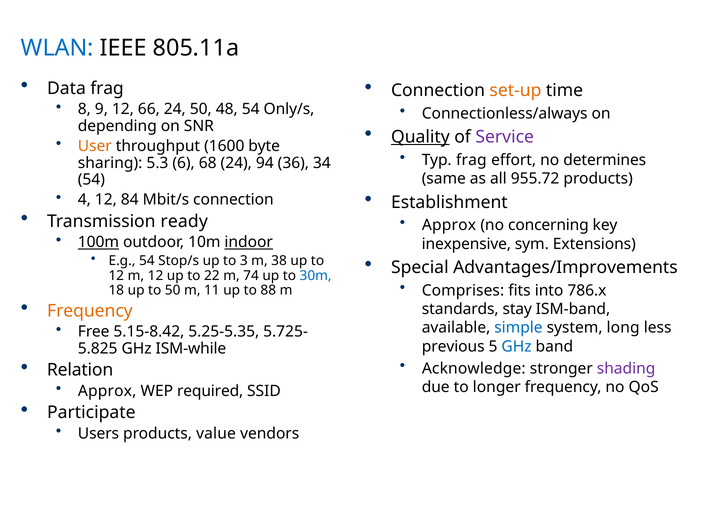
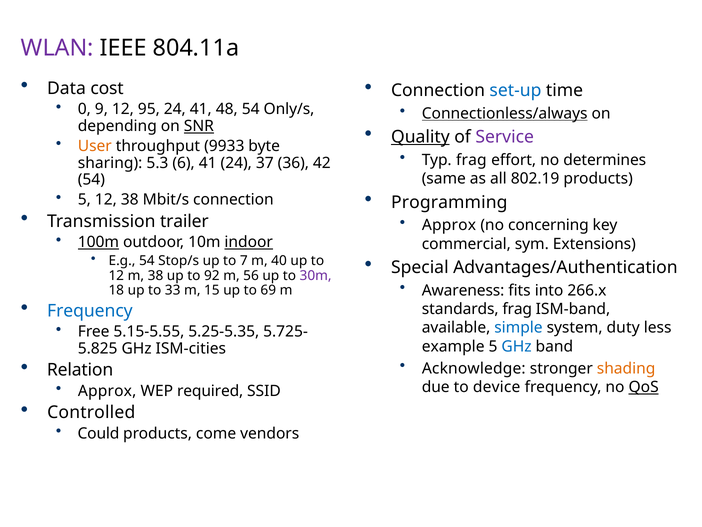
WLAN colour: blue -> purple (57, 48)
805.11a: 805.11a -> 804.11a (196, 48)
Data frag: frag -> cost (107, 88)
set-up colour: orange -> blue (515, 91)
8: 8 -> 0 (84, 109)
66: 66 -> 95 (149, 109)
24 50: 50 -> 41 (201, 109)
Connectionless/always underline: none -> present (505, 113)
SNR underline: none -> present (199, 126)
1600: 1600 -> 9933 (224, 146)
6 68: 68 -> 41 (208, 163)
94: 94 -> 37 (265, 163)
34: 34 -> 42 (322, 163)
955.72: 955.72 -> 802.19 (535, 179)
Establishment: Establishment -> Programming (449, 202)
4: 4 -> 5 (84, 200)
12 84: 84 -> 38 (130, 200)
ready: ready -> trailer (184, 221)
inexpensive: inexpensive -> commercial (466, 244)
3: 3 -> 7 (244, 261)
38: 38 -> 40 (279, 261)
Advantages/Improvements: Advantages/Improvements -> Advantages/Authentication (565, 267)
m 12: 12 -> 38 (155, 275)
22: 22 -> 92 (212, 275)
74: 74 -> 56 (251, 275)
30m colour: blue -> purple (316, 275)
Comprises: Comprises -> Awareness (463, 290)
786.x: 786.x -> 266.x (587, 290)
to 50: 50 -> 33 (173, 290)
11: 11 -> 15 (212, 290)
88: 88 -> 69 (268, 290)
Frequency colour: orange -> blue (90, 310)
standards stay: stay -> frag (517, 309)
long: long -> duty (623, 328)
5.15-8.42: 5.15-8.42 -> 5.15-5.55 (149, 331)
previous: previous -> example (453, 346)
ISM-while: ISM-while -> ISM-cities (191, 348)
shading colour: purple -> orange (626, 368)
longer: longer -> device (497, 387)
QoS underline: none -> present (644, 387)
Participate: Participate -> Controlled (91, 412)
Users: Users -> Could (98, 433)
value: value -> come (216, 433)
